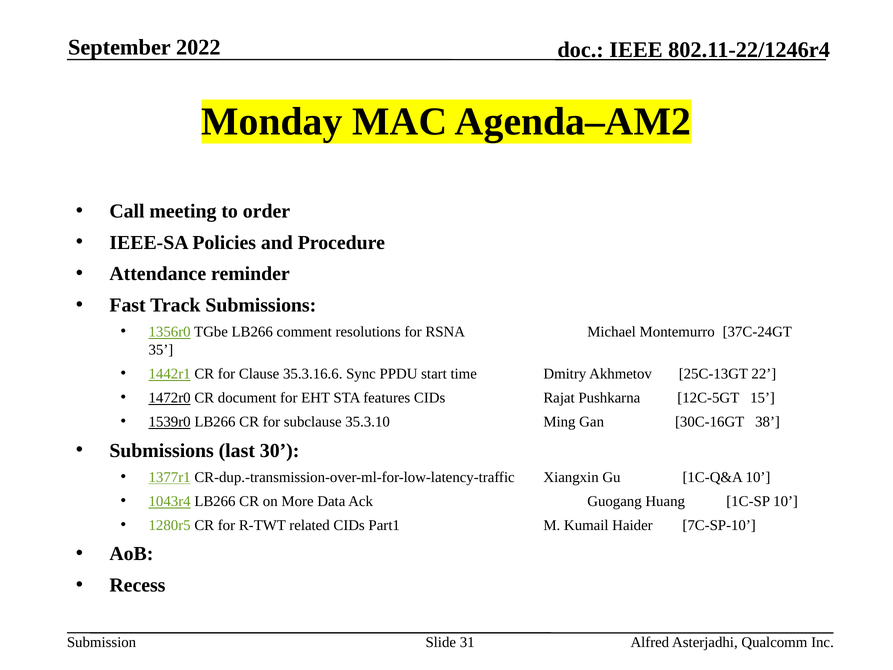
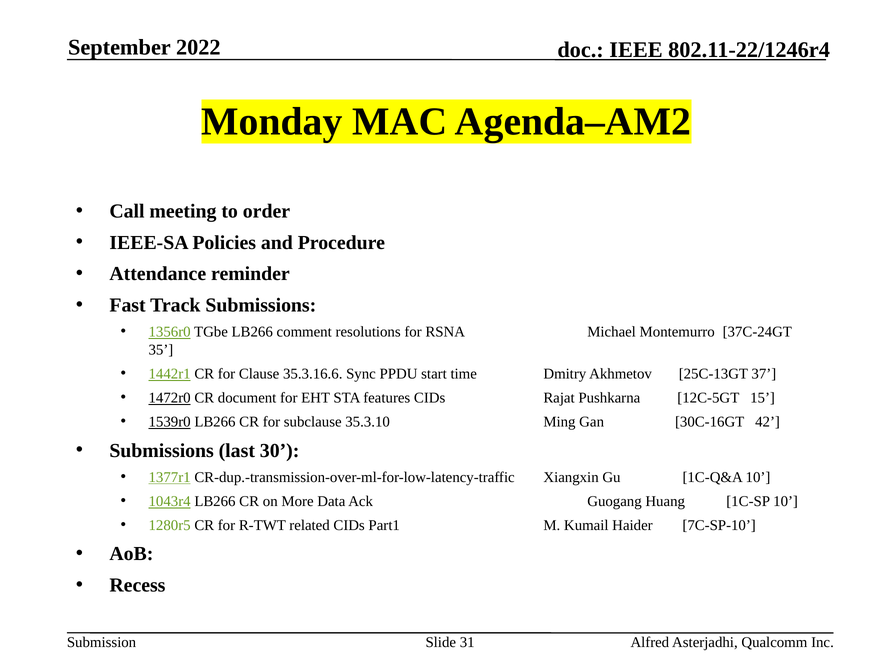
22: 22 -> 37 (764, 374)
38: 38 -> 42 (768, 422)
